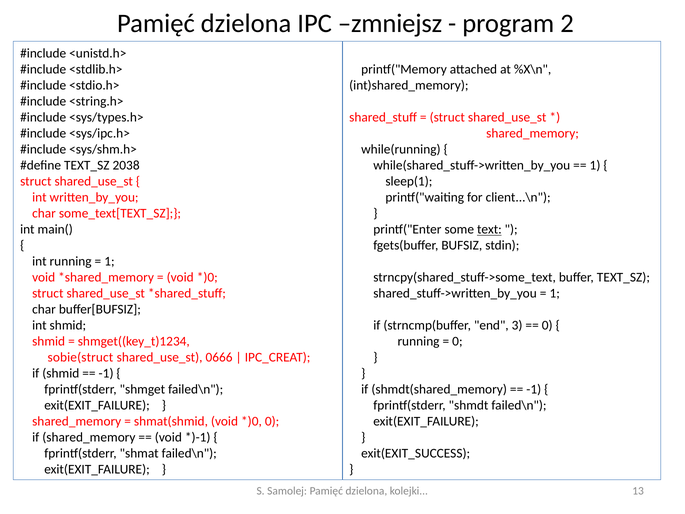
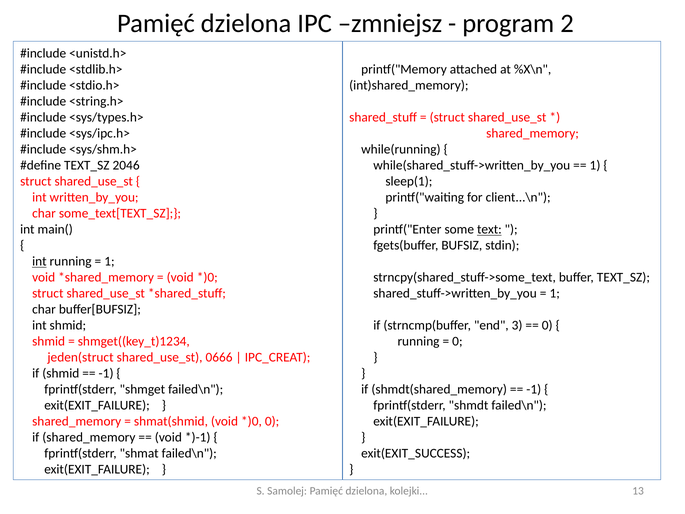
2038: 2038 -> 2046 (126, 165)
int underline: none -> present (39, 261)
sobie(struct: sobie(struct -> jeden(struct (80, 357)
